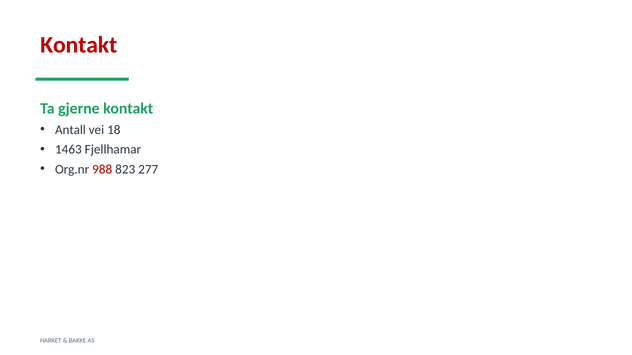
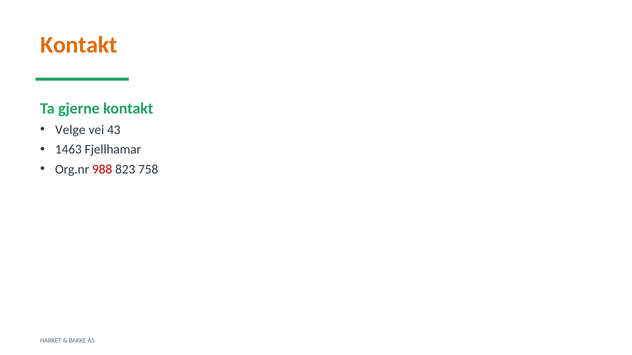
Kontakt colour: red -> orange (79, 45)
Antall: Antall -> Velge (70, 130)
18: 18 -> 43 (114, 130)
277: 277 -> 758 (148, 169)
